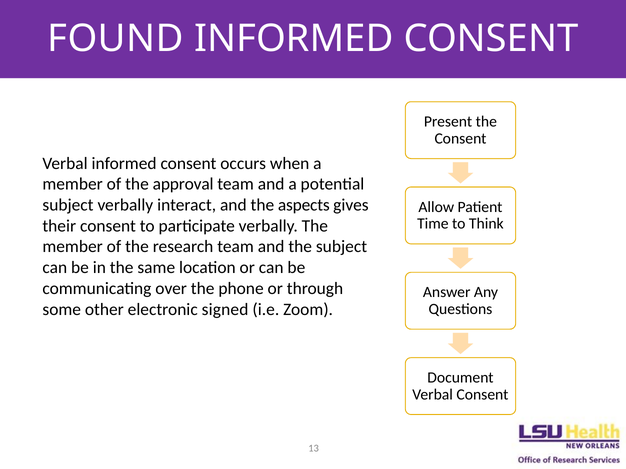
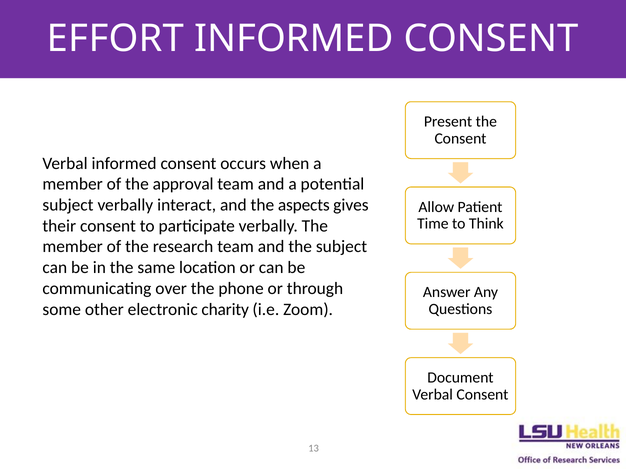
FOUND: FOUND -> EFFORT (116, 39)
signed: signed -> charity (225, 310)
